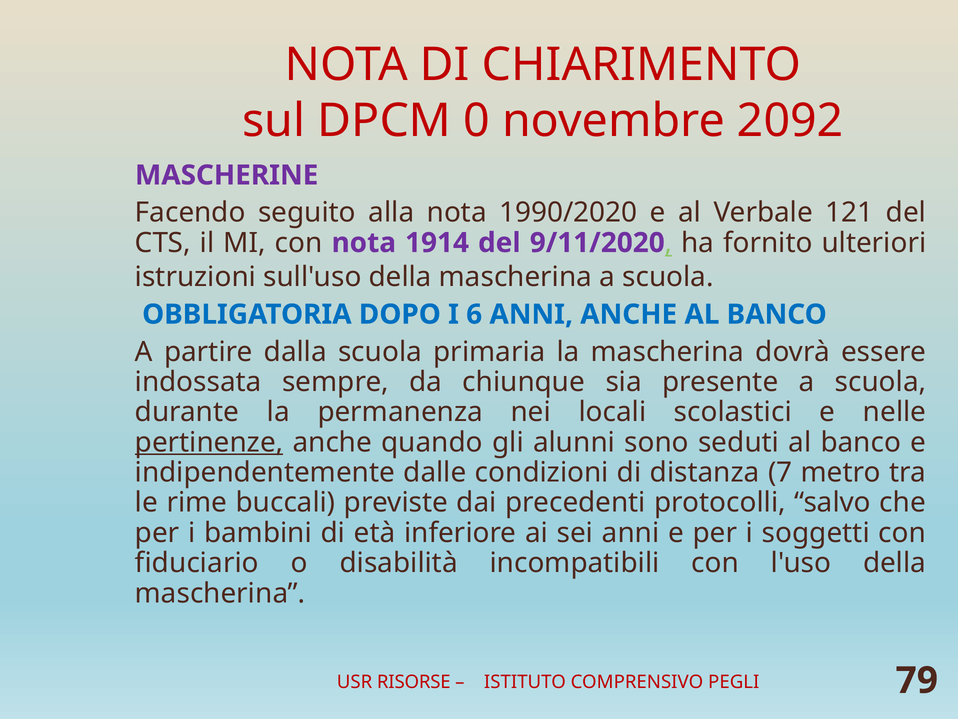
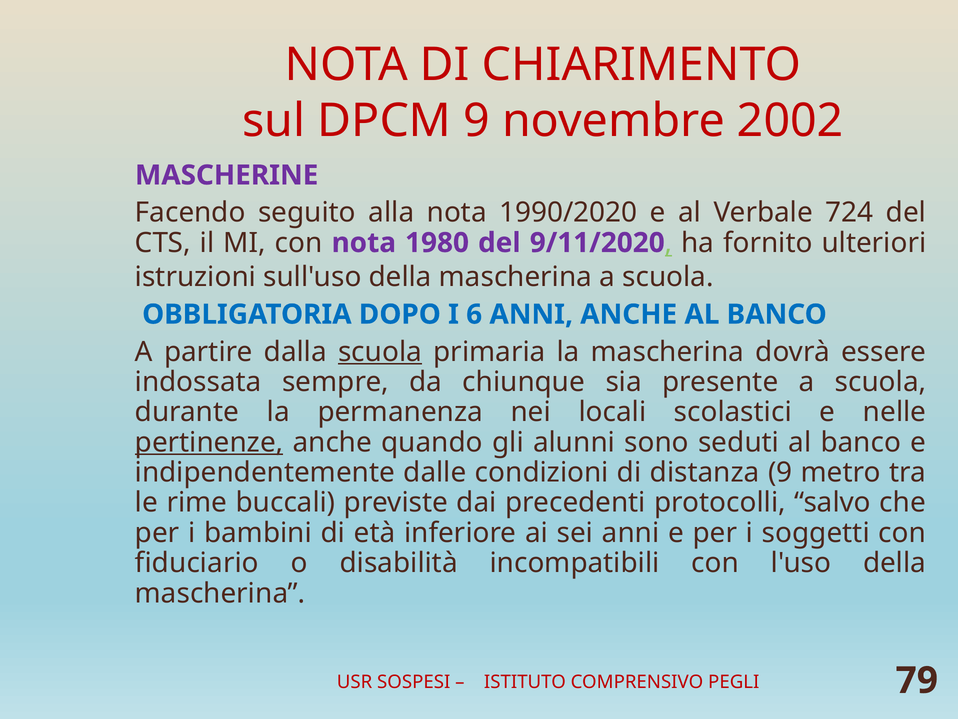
DPCM 0: 0 -> 9 (477, 121)
2092: 2092 -> 2002 (790, 121)
121: 121 -> 724 (849, 212)
1914: 1914 -> 1980 (437, 243)
scuola underline: none -> present (380, 352)
distanza 7: 7 -> 9 (780, 472)
RISORSE: RISORSE -> SOSPESI (414, 681)
